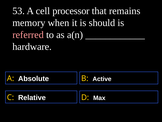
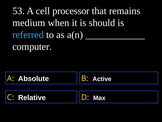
memory: memory -> medium (29, 23)
referred colour: pink -> light blue (28, 35)
hardware: hardware -> computer (32, 46)
